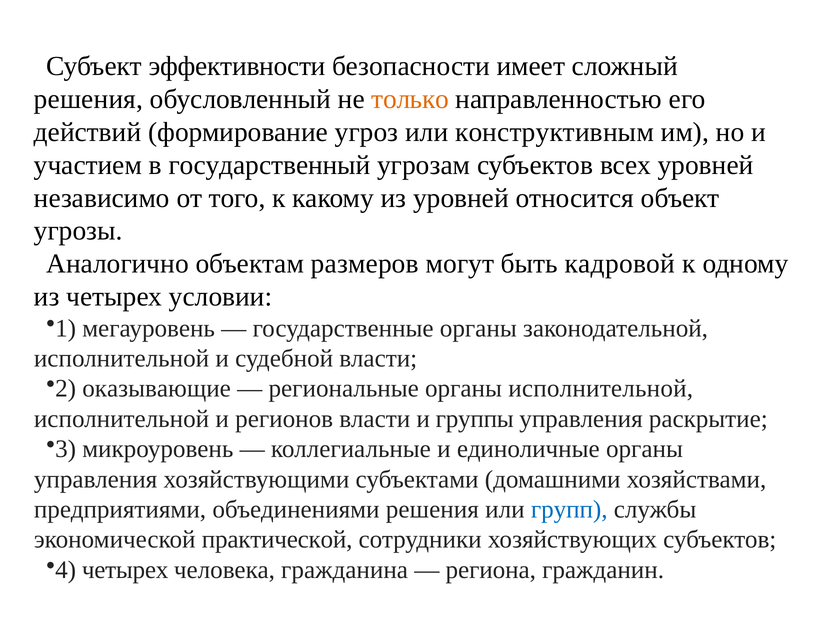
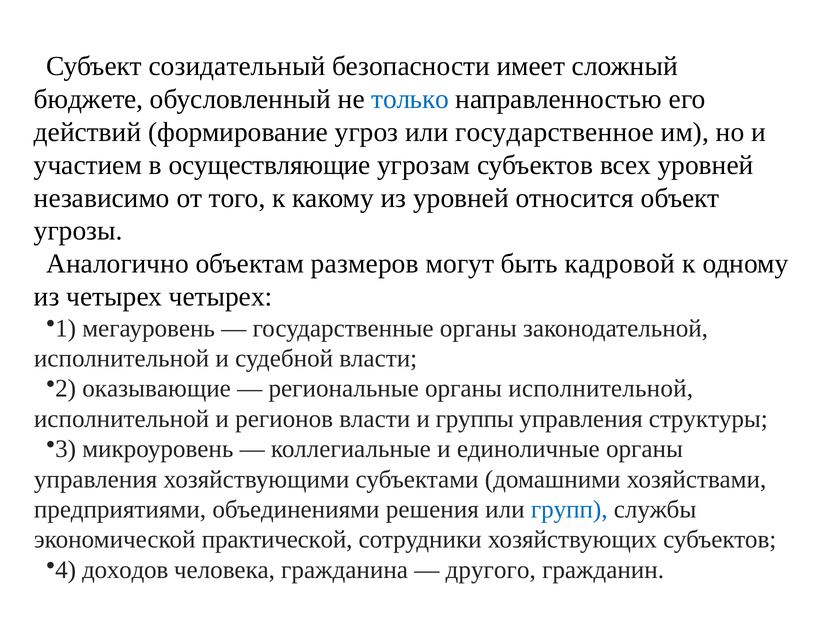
эффективности: эффективности -> созидательный (237, 66)
решения: решения -> бюджете (89, 99)
только colour: orange -> blue (410, 99)
конструктивным: конструктивным -> государственное (554, 132)
государственный: государственный -> осуществляющие (270, 165)
четырех условии: условии -> четырех (221, 297)
раскрытие: раскрытие -> структуры (708, 419)
четырех: четырех -> доходов (125, 570)
региона: региона -> другого (491, 570)
